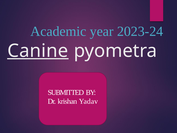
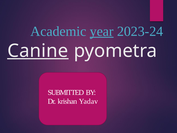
year underline: none -> present (102, 31)
